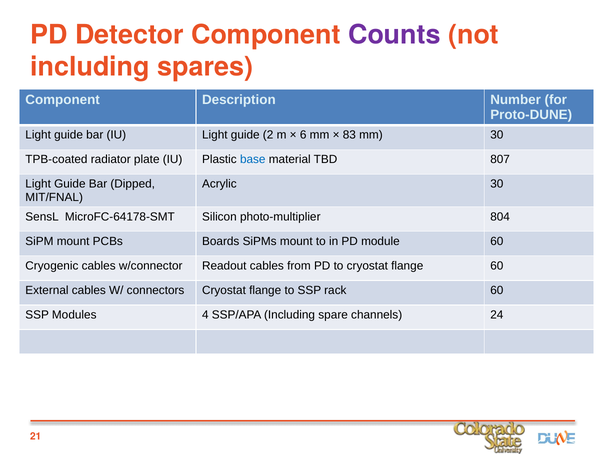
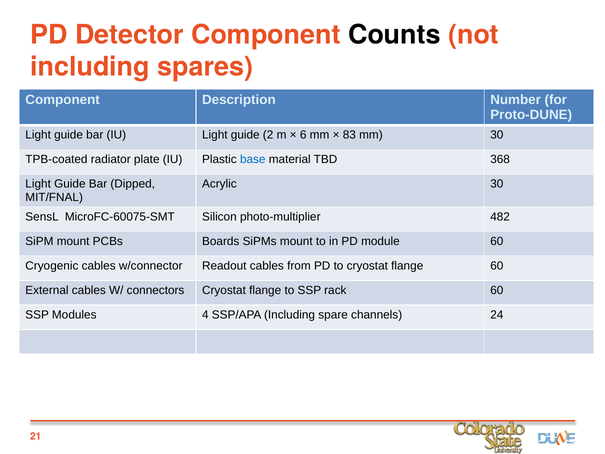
Counts colour: purple -> black (394, 35)
807: 807 -> 368 (500, 159)
MicroFC-64178-SMT: MicroFC-64178-SMT -> MicroFC-60075-SMT (120, 217)
804: 804 -> 482 (500, 217)
